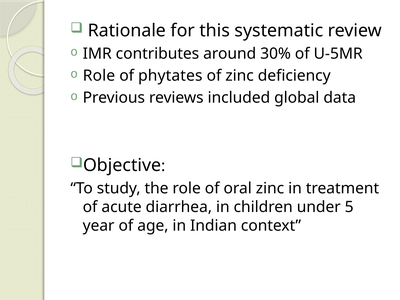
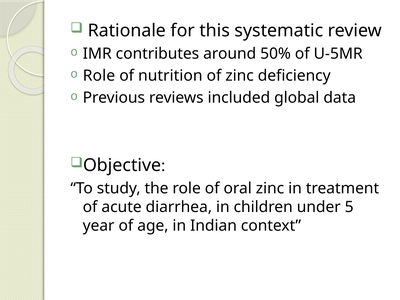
30%: 30% -> 50% (276, 54)
phytates: phytates -> nutrition (170, 76)
